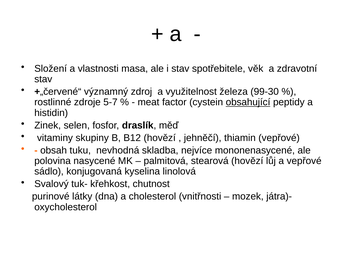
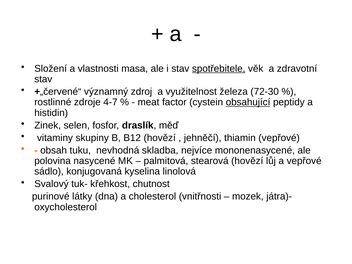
spotřebitele underline: none -> present (219, 69)
99-30: 99-30 -> 72-30 (265, 92)
5-7: 5-7 -> 4-7 (110, 102)
